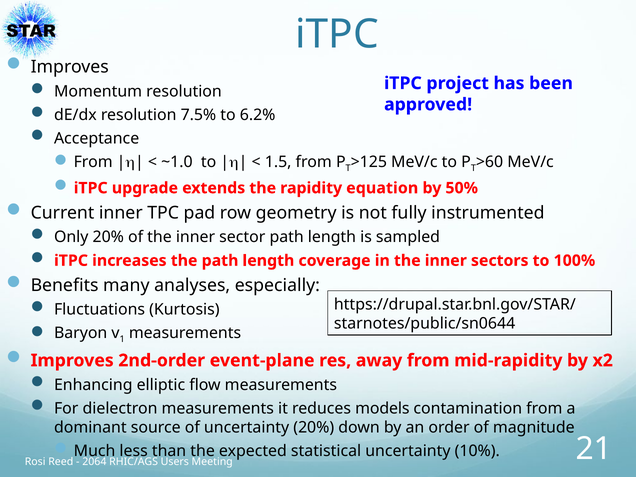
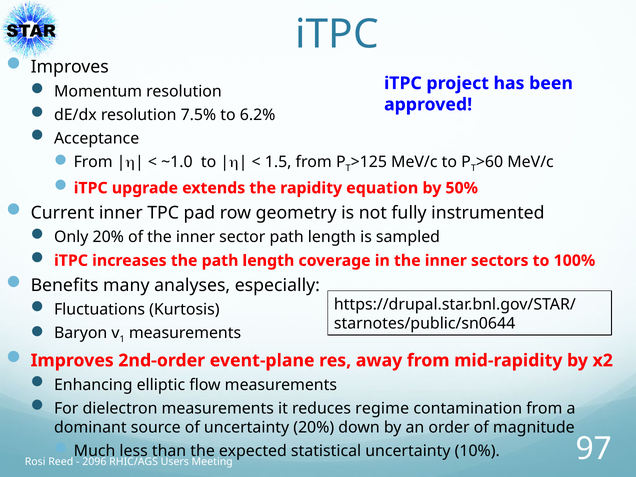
models: models -> regime (382, 408)
2064: 2064 -> 2096 (94, 462)
21: 21 -> 97 (594, 449)
